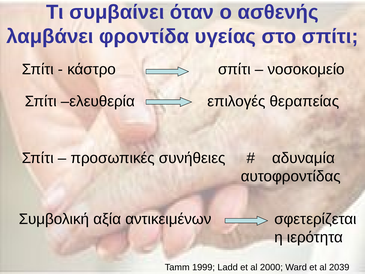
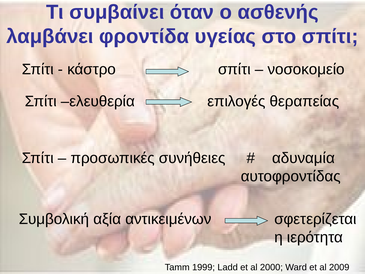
2039: 2039 -> 2009 (339, 267)
